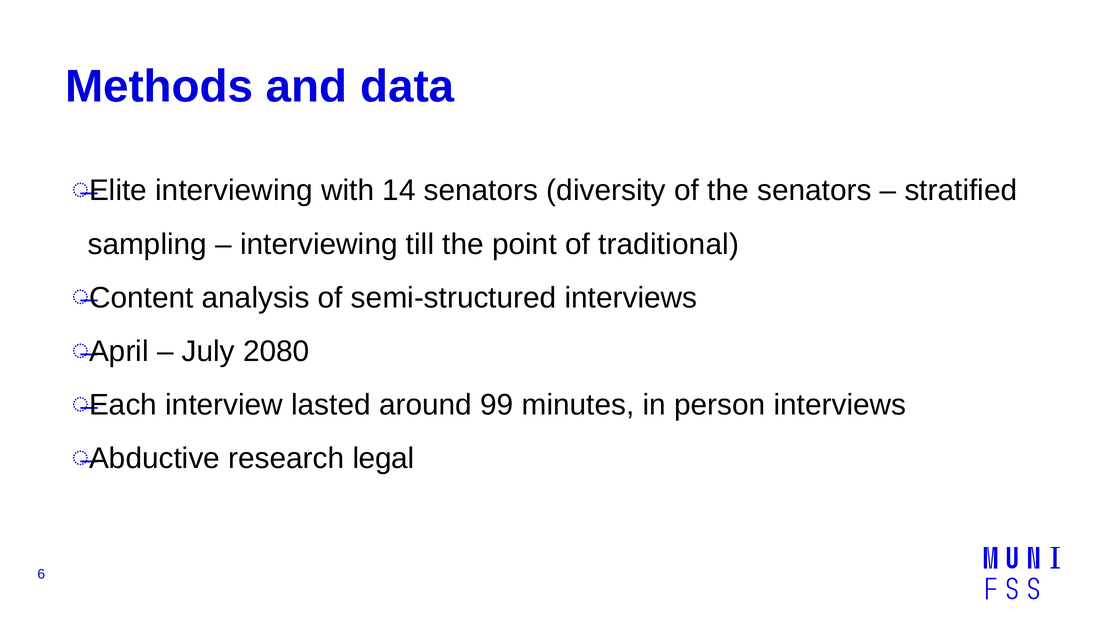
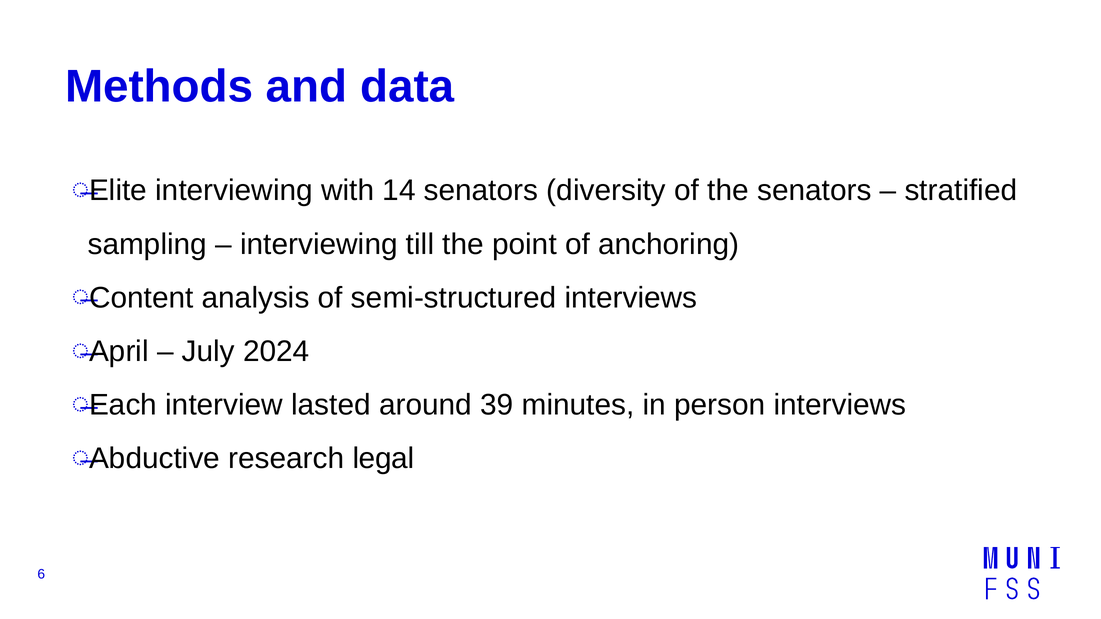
traditional: traditional -> anchoring (669, 244)
2080: 2080 -> 2024 (276, 352)
99: 99 -> 39 (497, 405)
